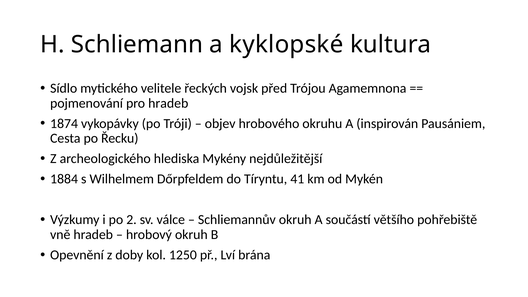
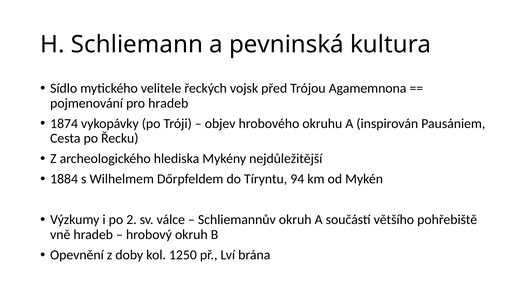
kyklopské: kyklopské -> pevninská (286, 44)
41: 41 -> 94 (297, 179)
